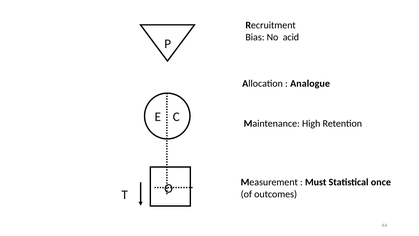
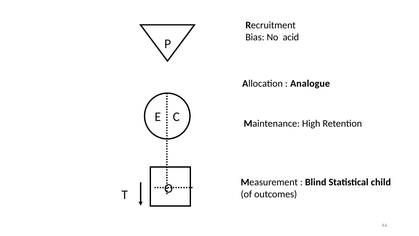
Must: Must -> Blind (316, 182)
once: once -> child (381, 182)
